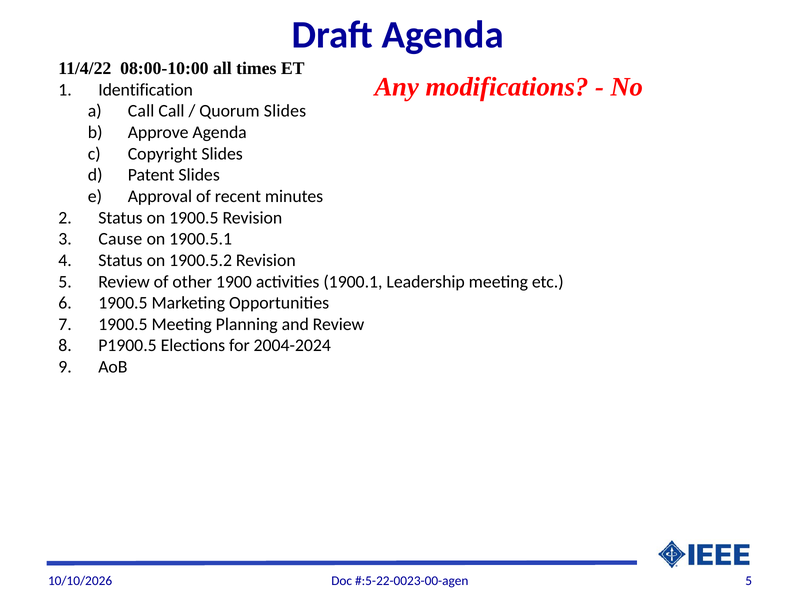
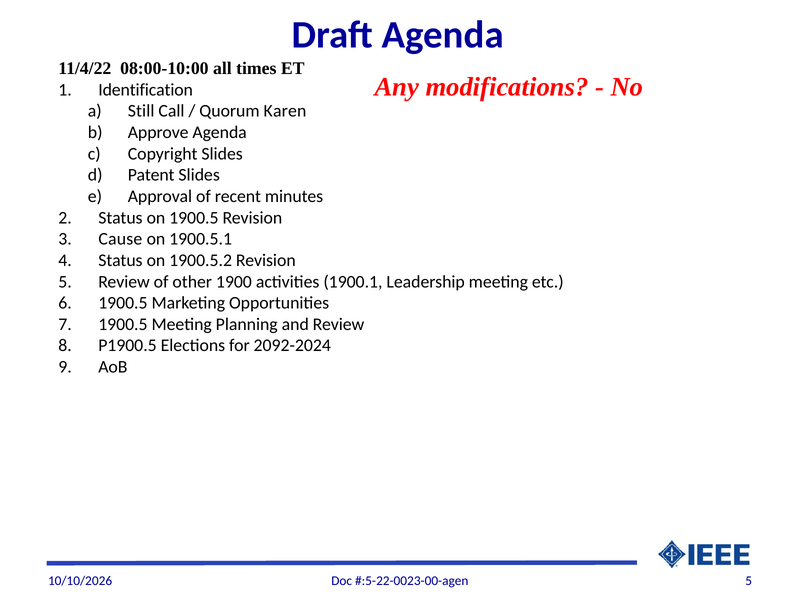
Call: Call -> Still (141, 111)
Quorum Slides: Slides -> Karen (285, 111)
2004-2024: 2004-2024 -> 2092-2024 (292, 346)
